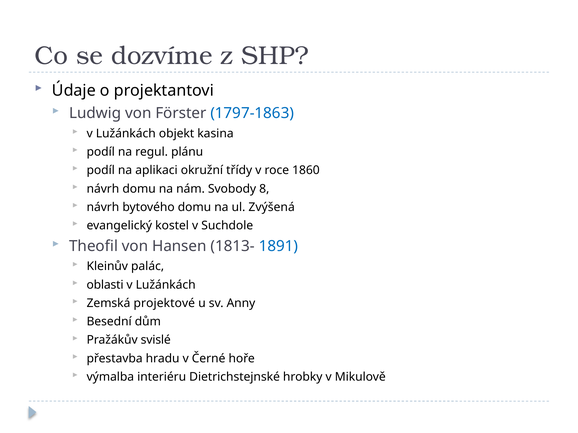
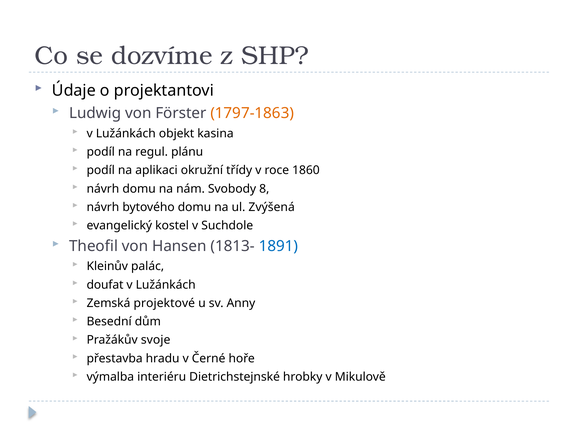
1797-1863 colour: blue -> orange (252, 113)
oblasti: oblasti -> doufat (105, 285)
svislé: svislé -> svoje (156, 340)
